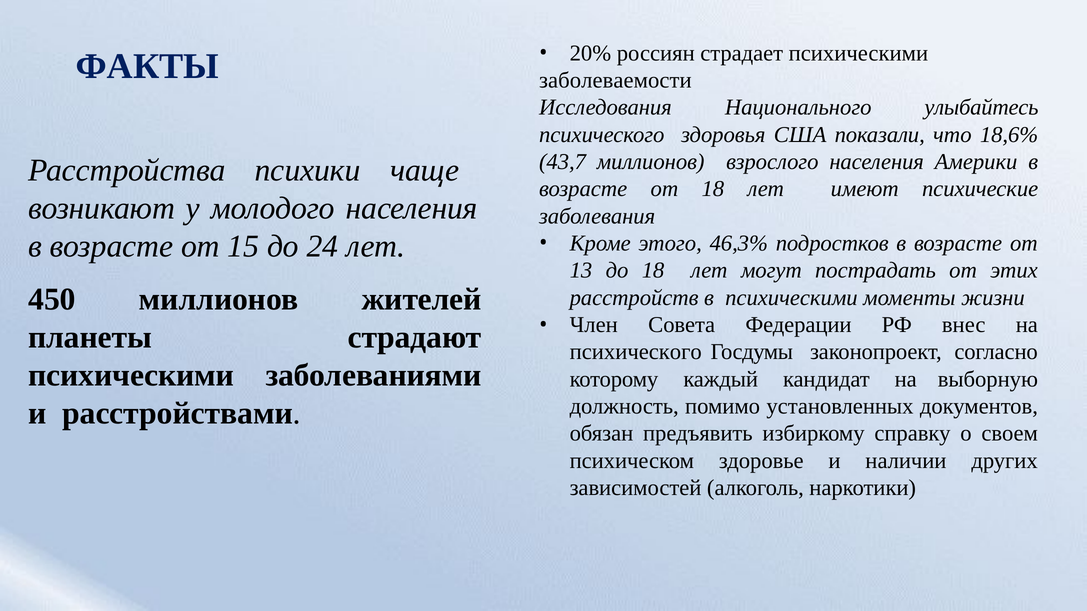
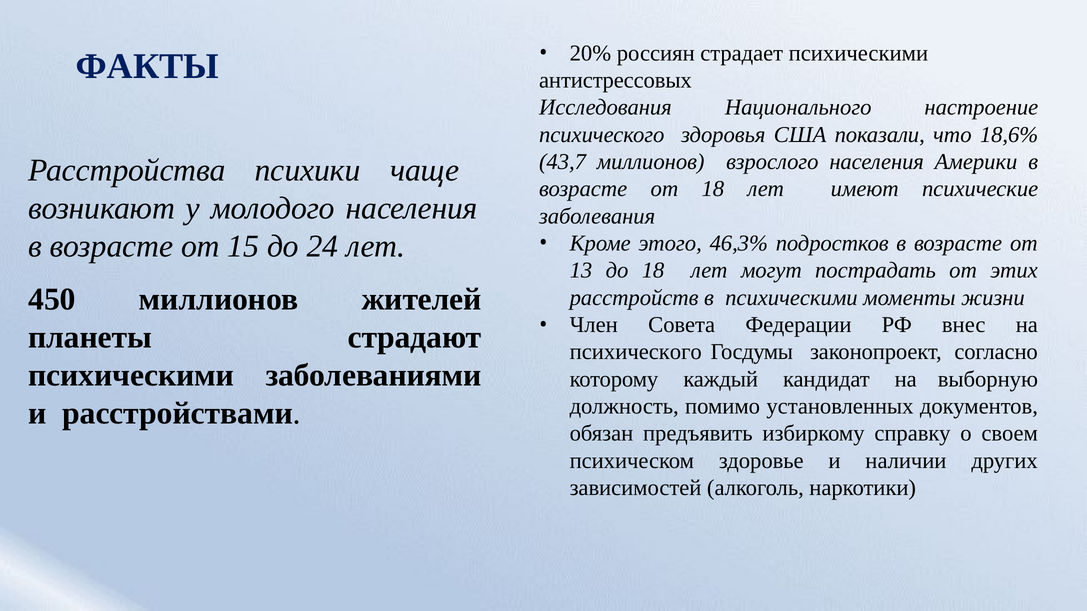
заболеваемости: заболеваемости -> антистрессовых (615, 80)
улыбайтесь: улыбайтесь -> настроение (981, 108)
